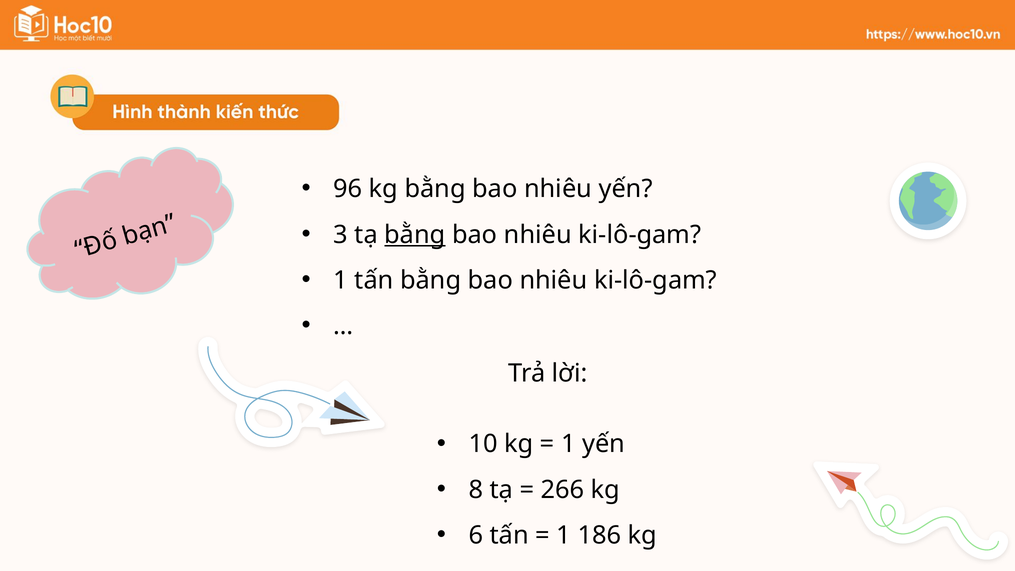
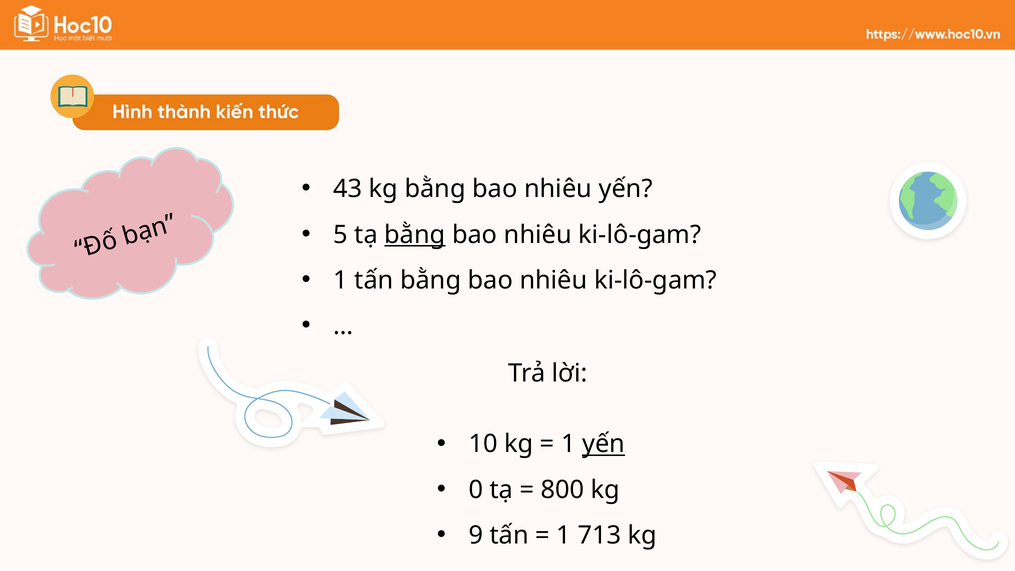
96: 96 -> 43 (348, 189)
3: 3 -> 5 (341, 235)
yến underline: none -> present (604, 444)
8: 8 -> 0 (476, 490)
266: 266 -> 800 (563, 490)
6: 6 -> 9 (476, 535)
186: 186 -> 713 (599, 535)
